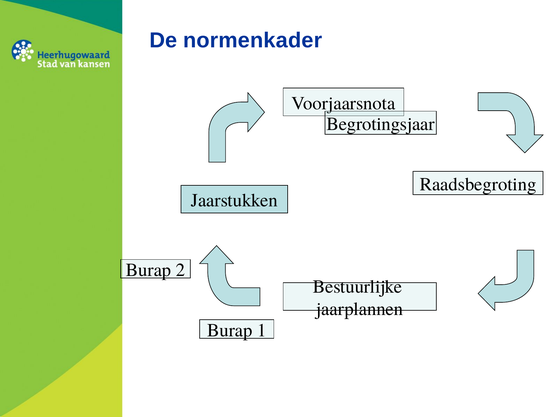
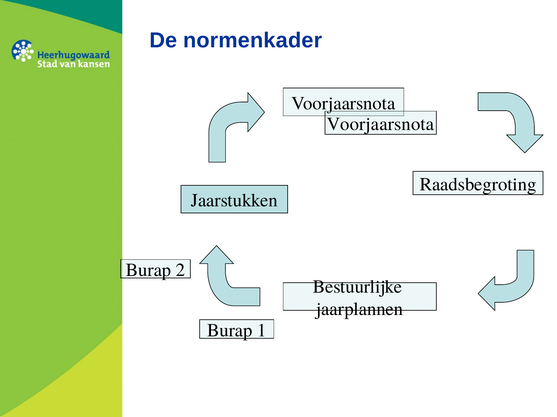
Begrotingsjaar: Begrotingsjaar -> Voorjaarsnota (380, 124)
